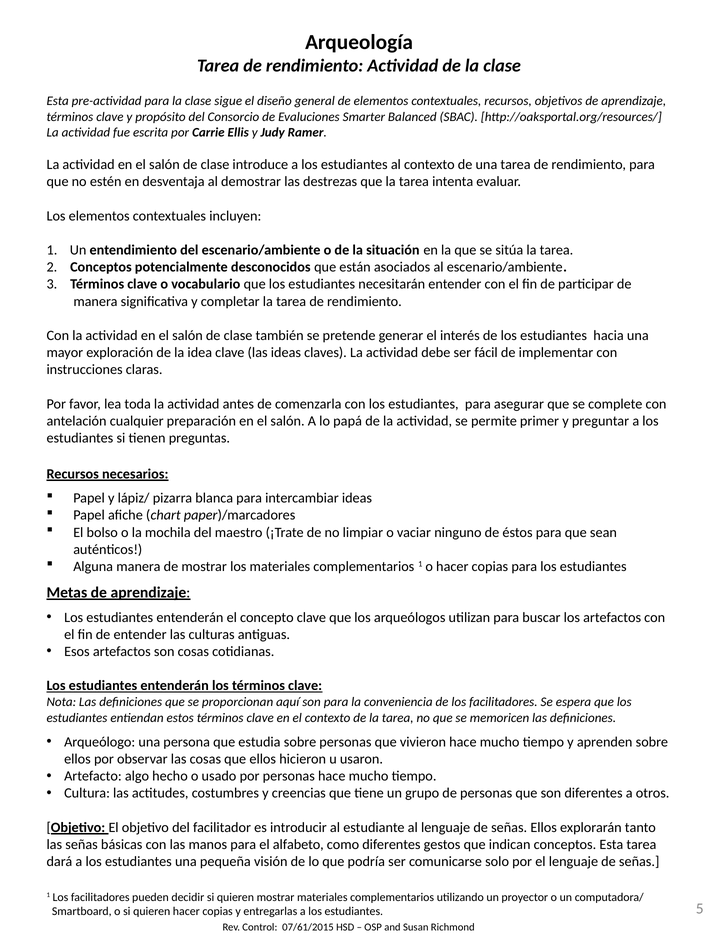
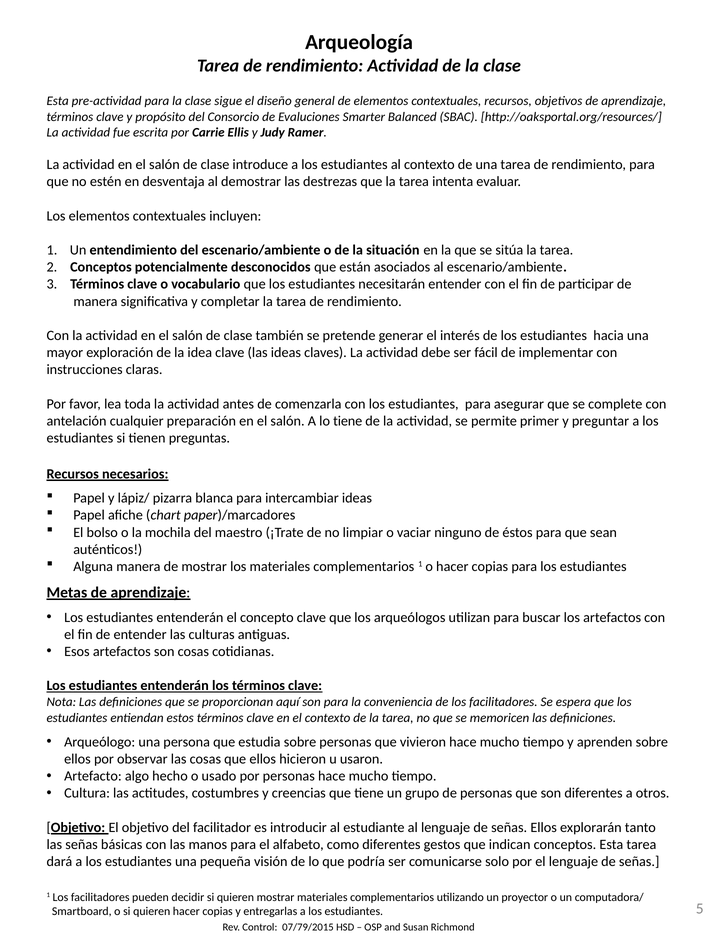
lo papá: papá -> tiene (348, 421)
07/61/2015: 07/61/2015 -> 07/79/2015 (308, 927)
